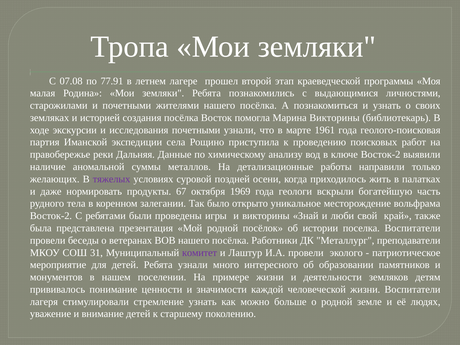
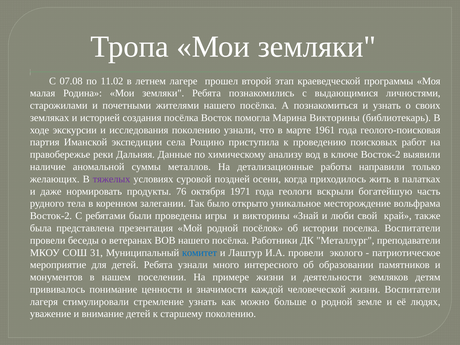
77.91: 77.91 -> 11.02 (112, 81)
исследования почетными: почетными -> поколению (196, 130)
67: 67 -> 76 (181, 191)
1969: 1969 -> 1971 (240, 191)
комитет colour: purple -> blue (200, 253)
